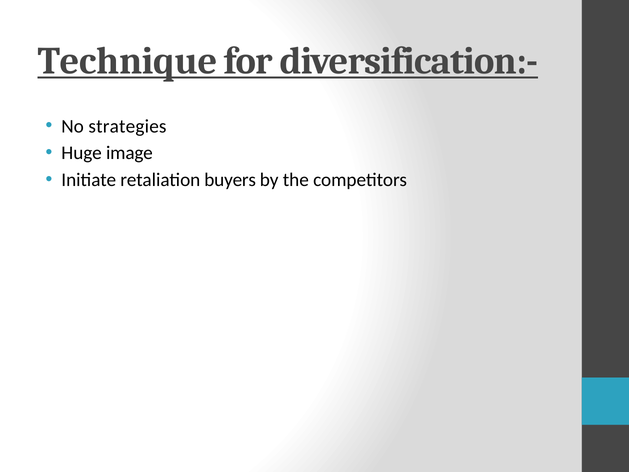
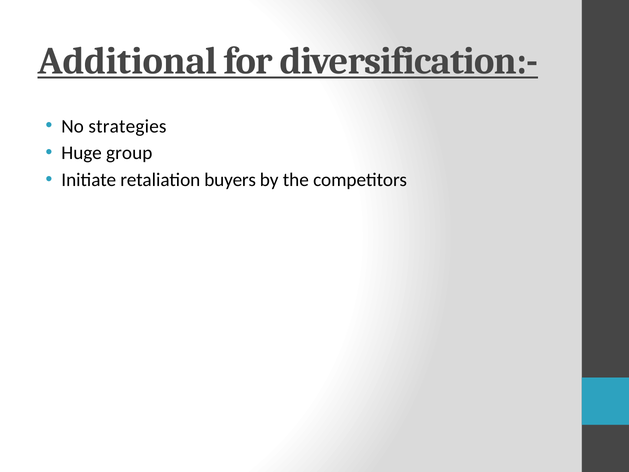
Technique: Technique -> Additional (128, 61)
image: image -> group (129, 153)
